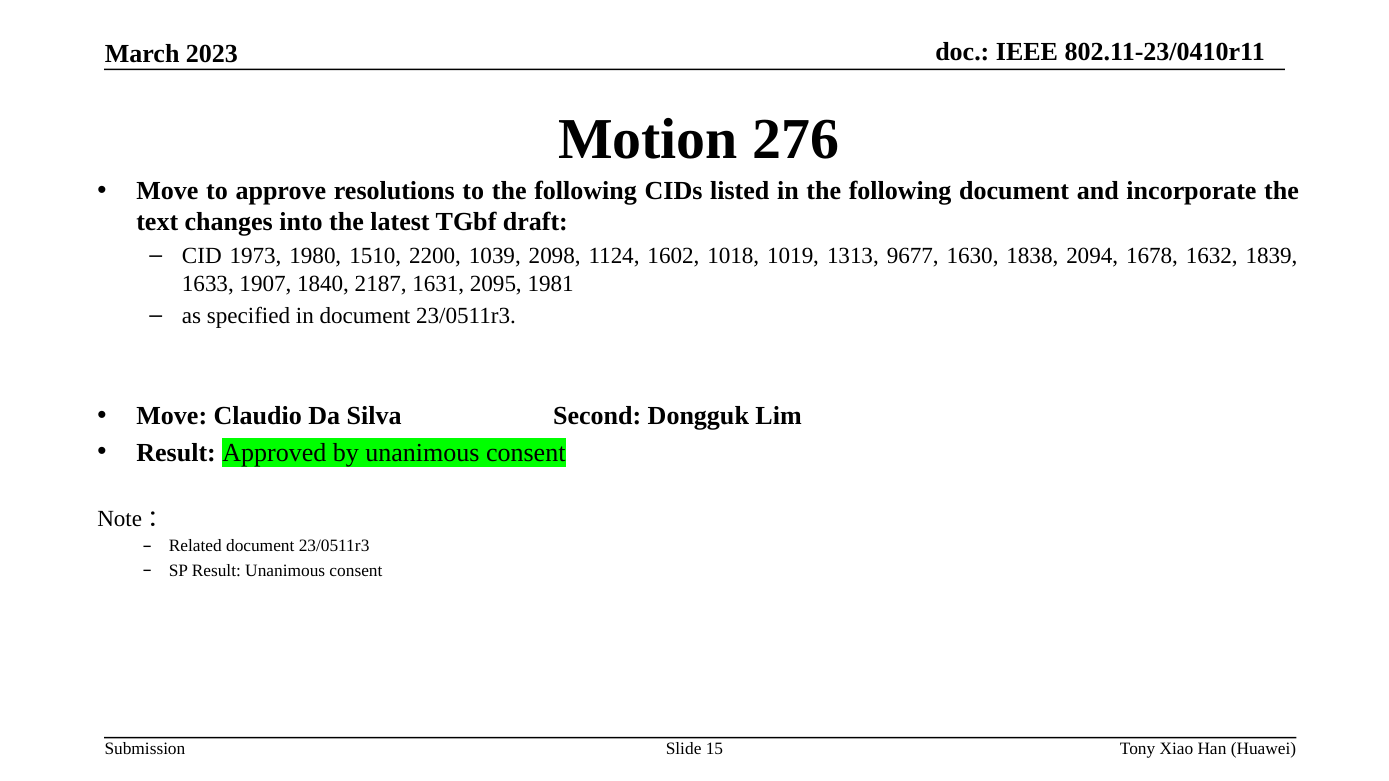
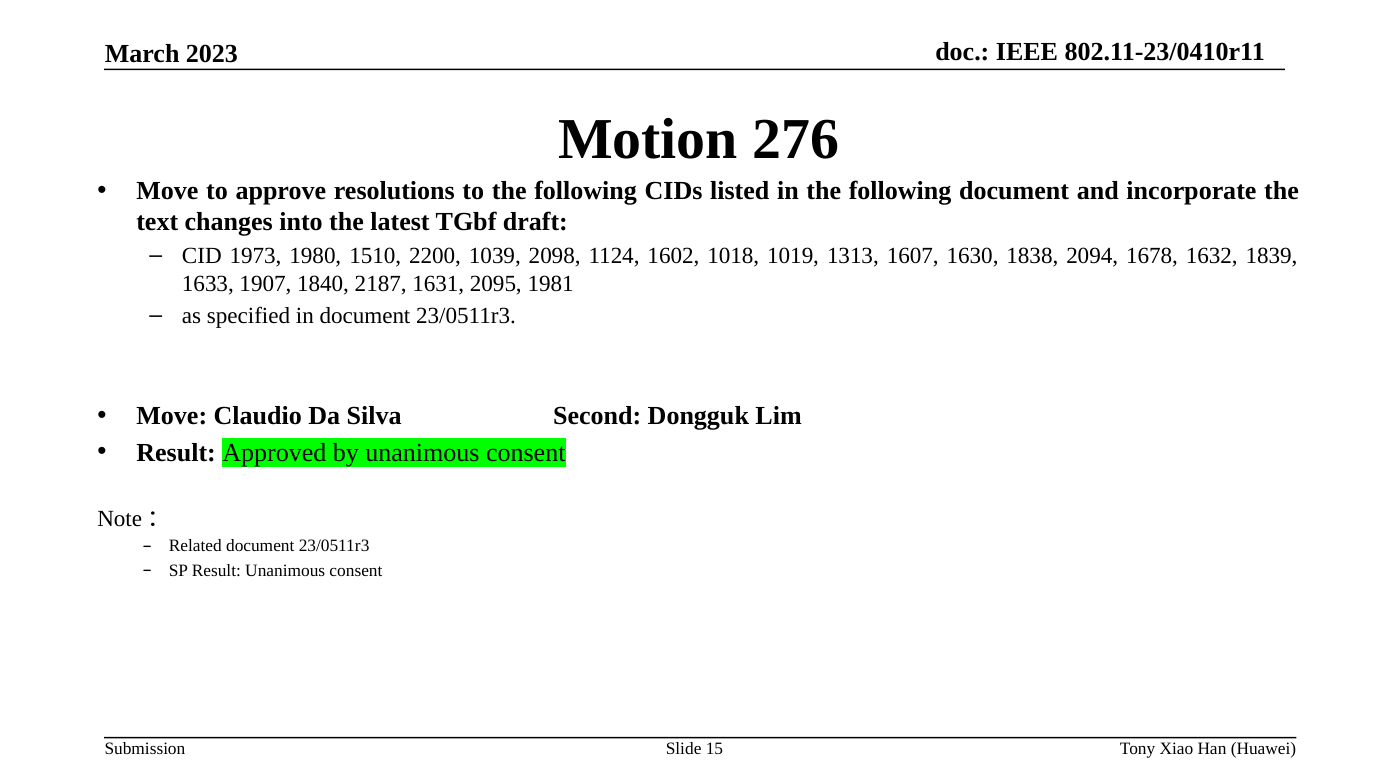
9677: 9677 -> 1607 (913, 256)
